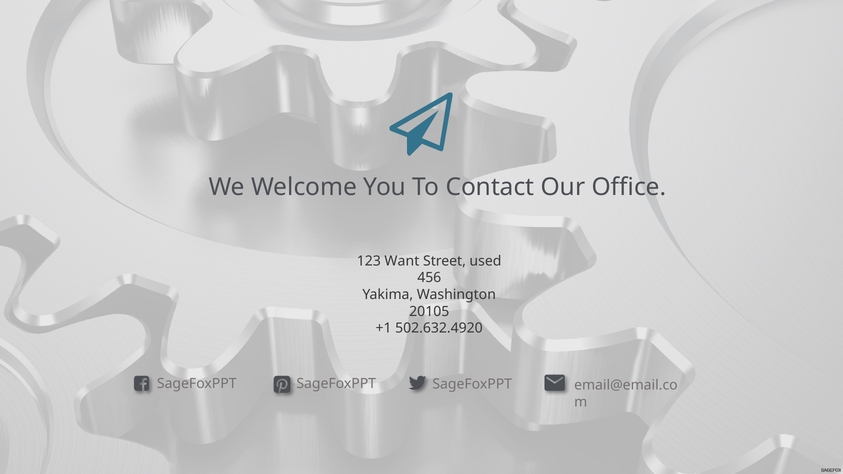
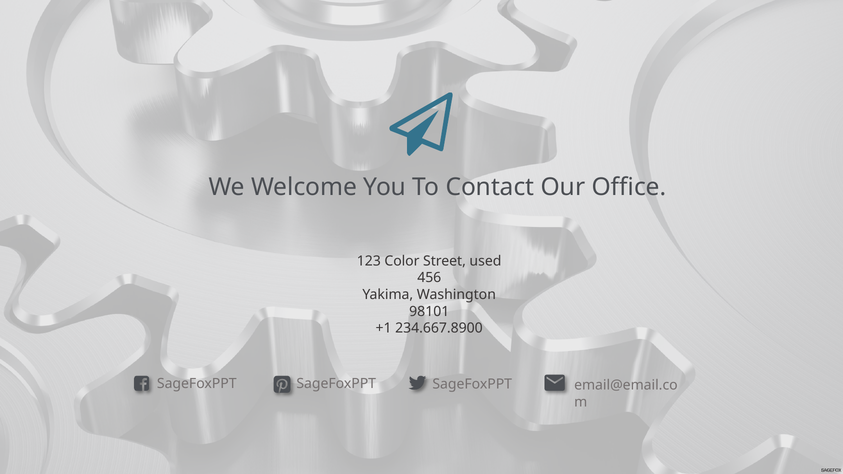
Want: Want -> Color (402, 261)
20105: 20105 -> 98101 (429, 312)
502.632.4920: 502.632.4920 -> 234.667.8900 (439, 328)
